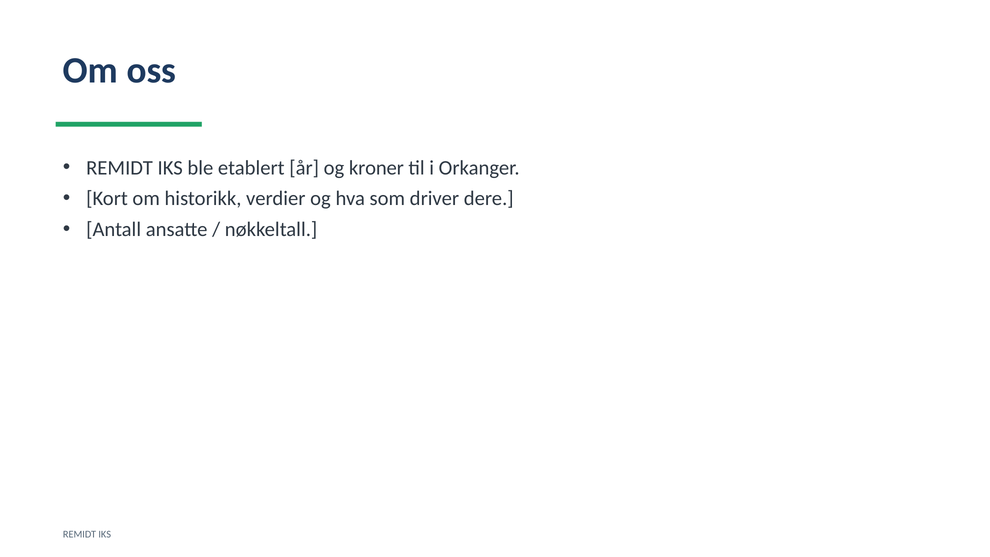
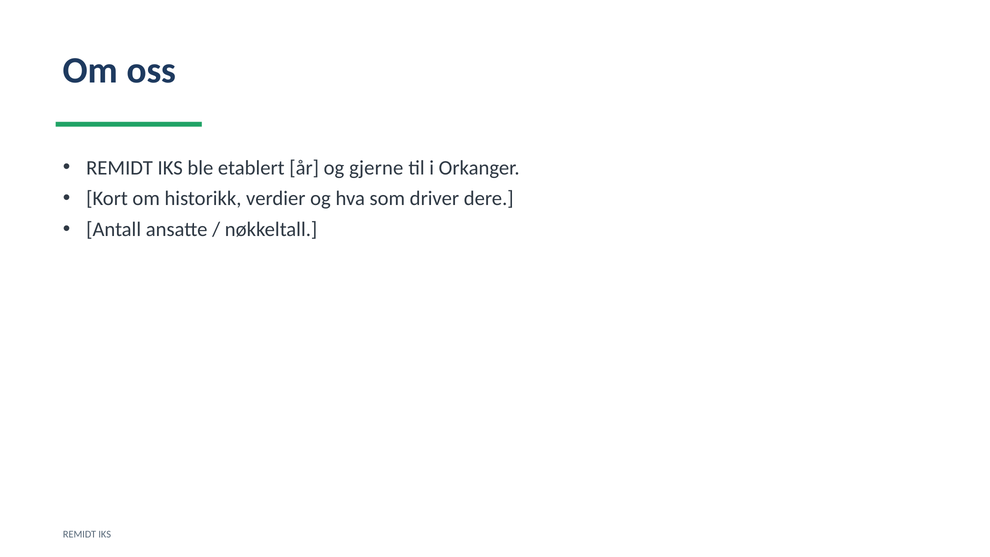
kroner: kroner -> gjerne (376, 168)
